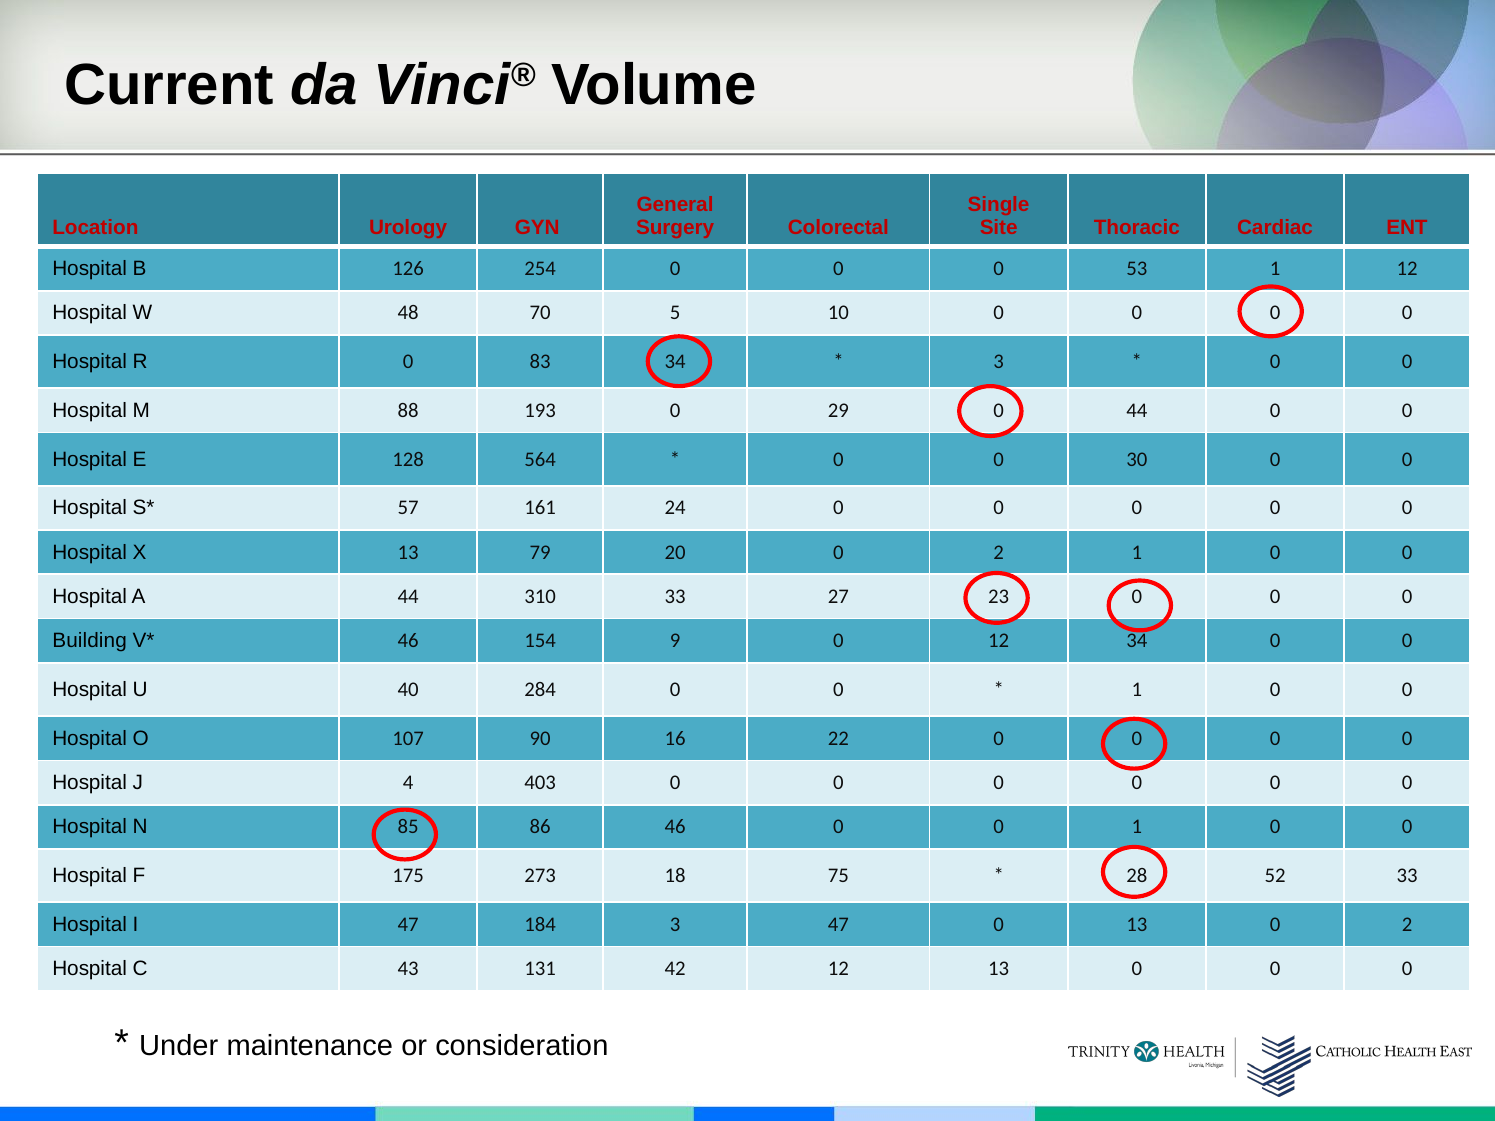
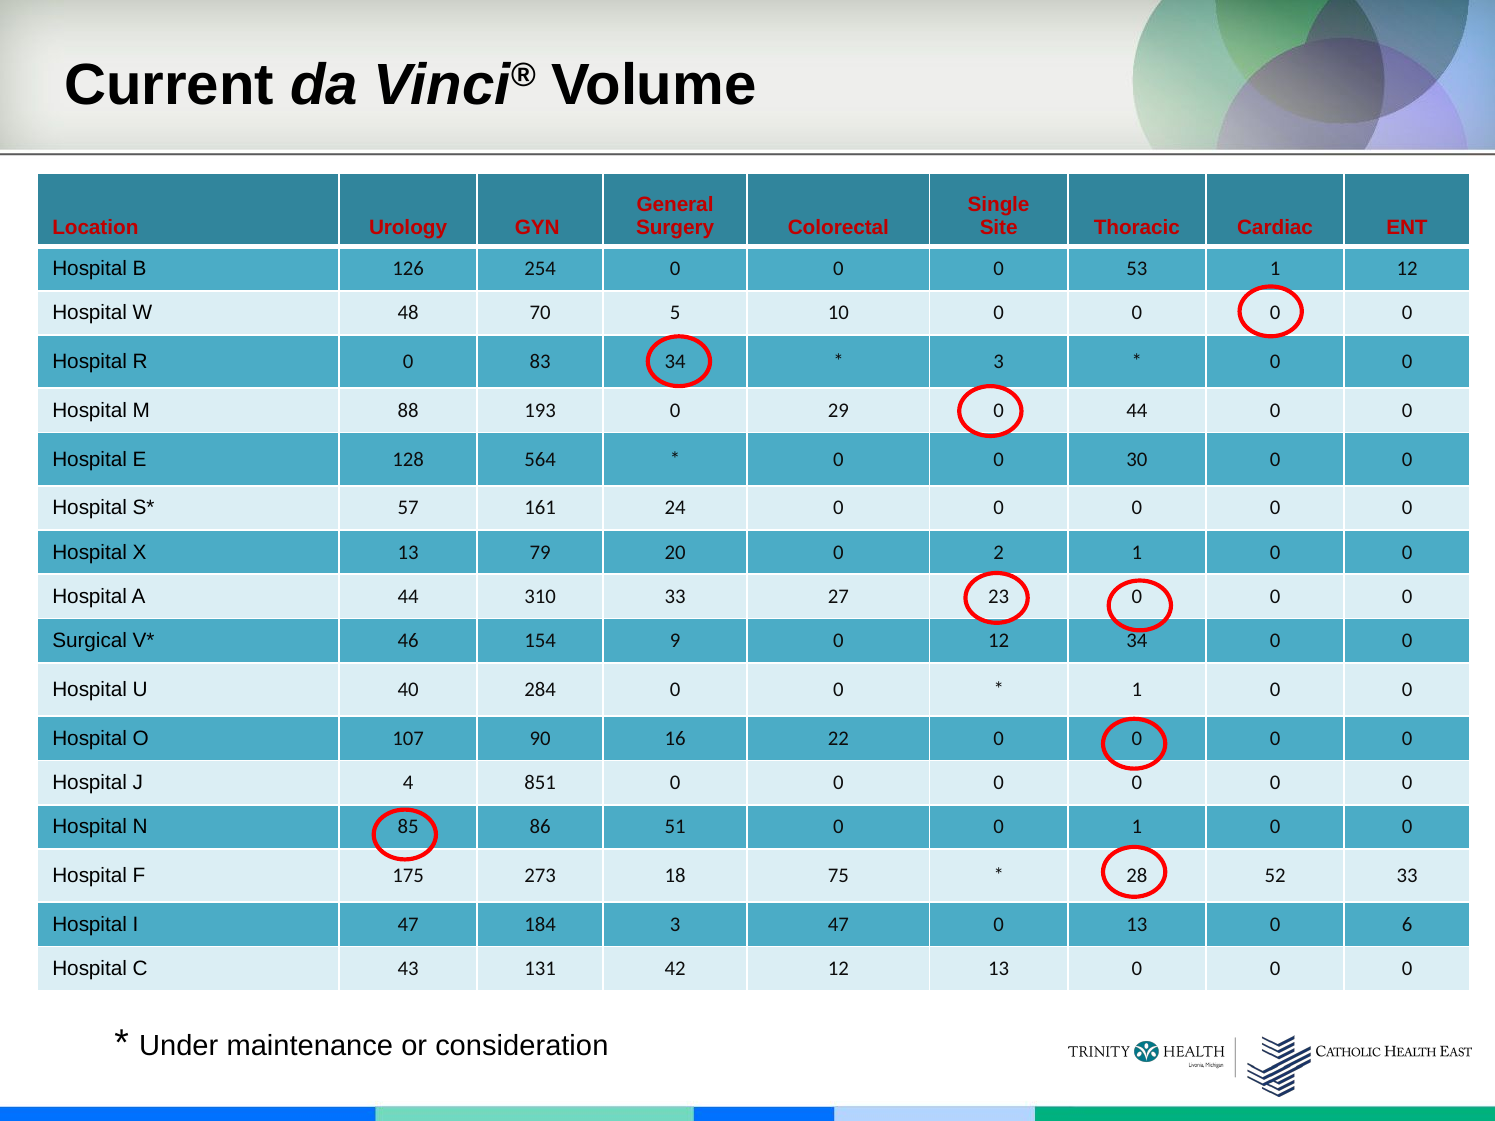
Building: Building -> Surgical (90, 641)
403: 403 -> 851 (540, 783)
86 46: 46 -> 51 (675, 827)
13 0 2: 2 -> 6 (1407, 925)
